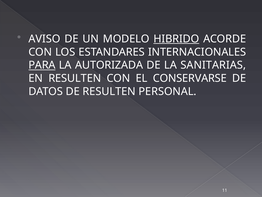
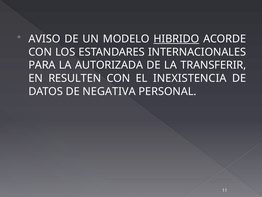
PARA underline: present -> none (42, 65)
SANITARIAS: SANITARIAS -> TRANSFERIR (213, 65)
CONSERVARSE: CONSERVARSE -> INEXISTENCIA (190, 78)
DE RESULTEN: RESULTEN -> NEGATIVA (109, 91)
